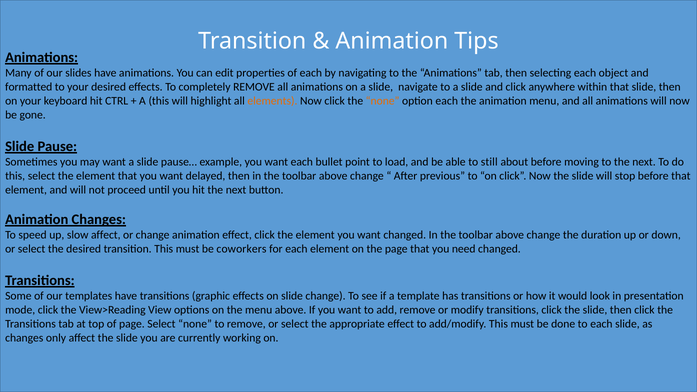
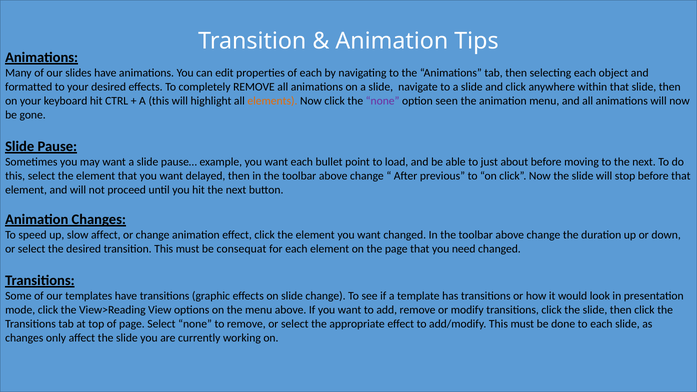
none colour: orange -> purple (383, 101)
option each: each -> seen (447, 101)
still: still -> just (489, 162)
coworkers: coworkers -> consequat (241, 249)
